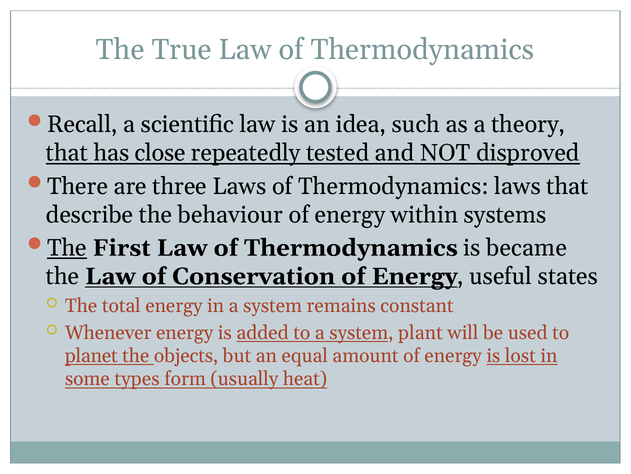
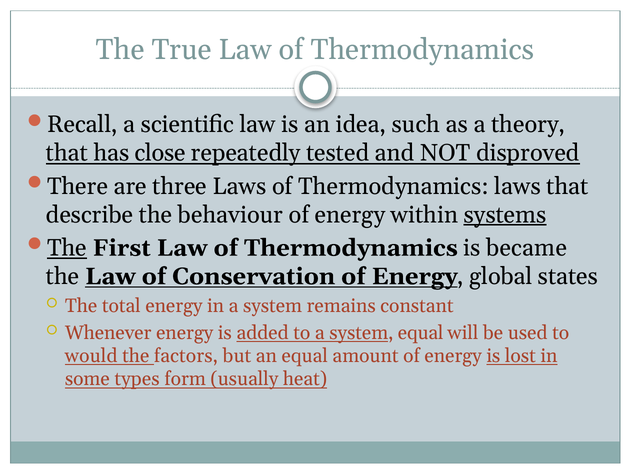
systems underline: none -> present (505, 214)
useful: useful -> global (501, 276)
system plant: plant -> equal (421, 332)
planet: planet -> would (91, 355)
objects: objects -> factors (186, 355)
